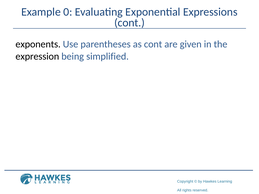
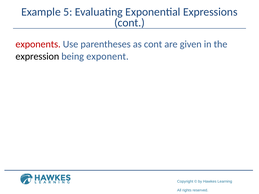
0: 0 -> 5 (68, 12)
exponents colour: black -> red (38, 44)
simplified: simplified -> exponent (107, 56)
